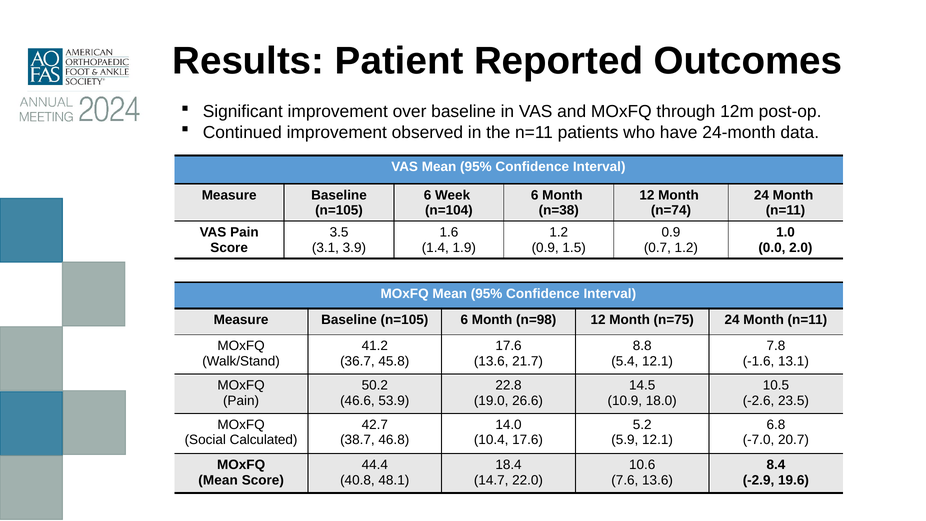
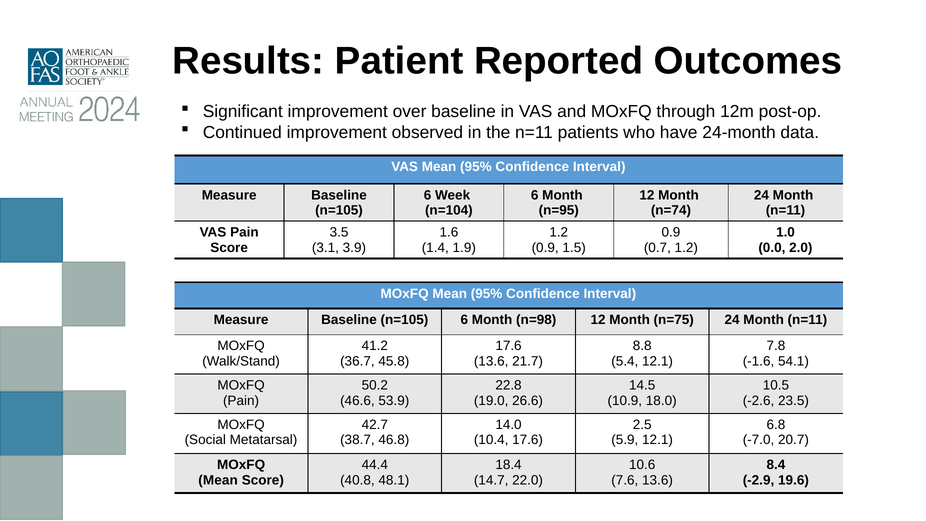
n=38: n=38 -> n=95 (559, 210)
13.1: 13.1 -> 54.1 (793, 361)
5.2: 5.2 -> 2.5 (642, 425)
Calculated: Calculated -> Metatarsal (264, 440)
